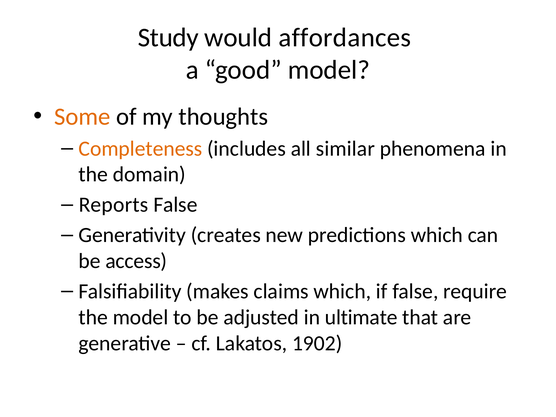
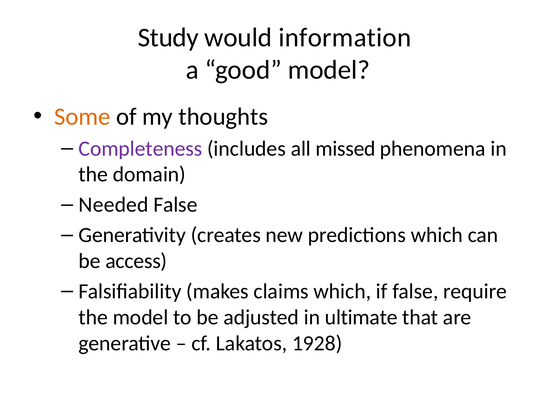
affordances: affordances -> information (345, 38)
Completeness colour: orange -> purple (140, 149)
similar: similar -> missed (346, 149)
Reports: Reports -> Needed (114, 205)
1902: 1902 -> 1928 (317, 343)
